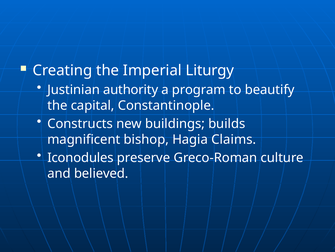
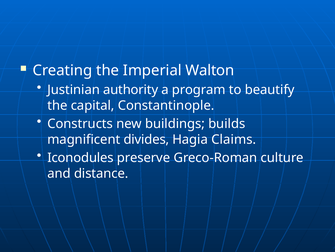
Liturgy: Liturgy -> Walton (210, 70)
bishop: bishop -> divides (146, 139)
believed: believed -> distance (101, 173)
